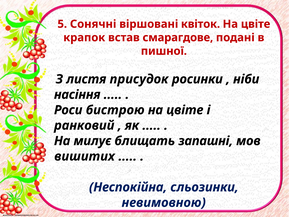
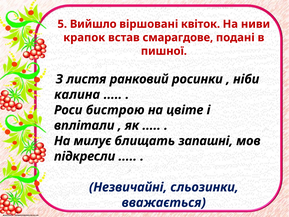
Сонячні: Сонячні -> Вийшло (93, 24)
цвіте: цвіте -> ниви (256, 24)
присудок: присудок -> ранковий (139, 79)
насіння: насіння -> калина (77, 94)
ранковий: ранковий -> вплітали (84, 125)
вишитих: вишитих -> підкресли (85, 156)
Неспокійна: Неспокійна -> Незвичайні (128, 187)
невимовною: невимовною -> вважається (164, 202)
